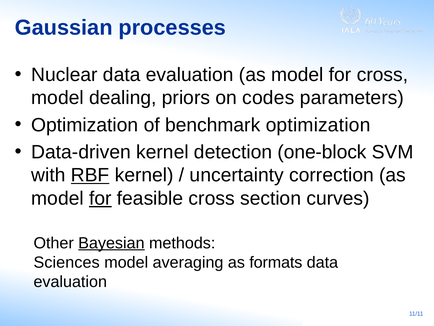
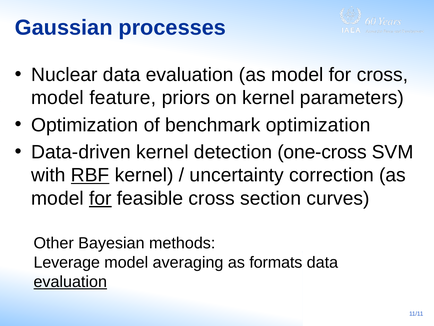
dealing: dealing -> feature (123, 98)
on codes: codes -> kernel (268, 98)
one-block: one-block -> one-cross (322, 152)
Bayesian underline: present -> none (111, 243)
Sciences: Sciences -> Leverage (67, 262)
evaluation underline: none -> present (70, 281)
